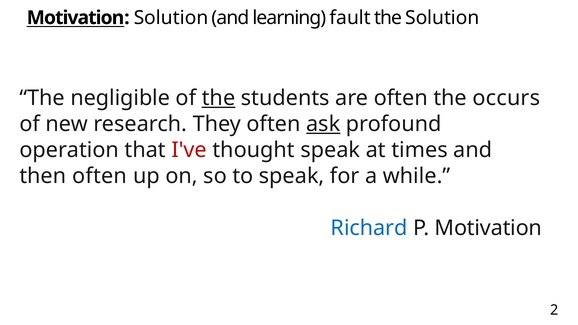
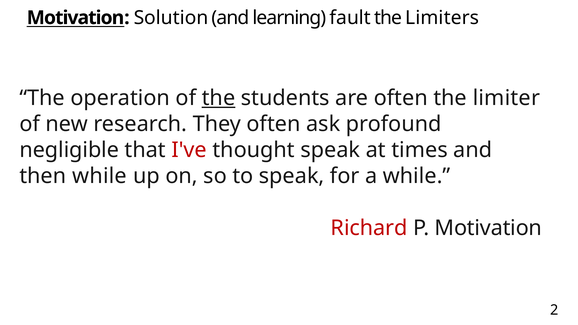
the Solution: Solution -> Limiters (442, 18)
negligible: negligible -> operation (120, 98)
occurs: occurs -> limiter (506, 98)
ask underline: present -> none (323, 124)
operation: operation -> negligible (69, 150)
then often: often -> while (100, 176)
Richard colour: blue -> red (369, 228)
